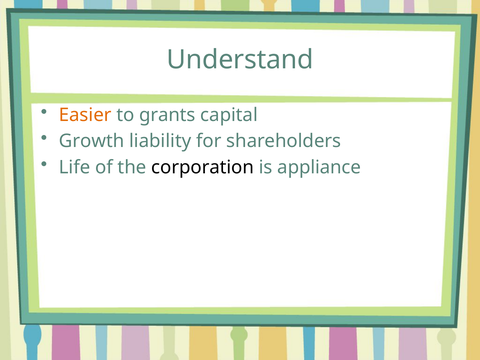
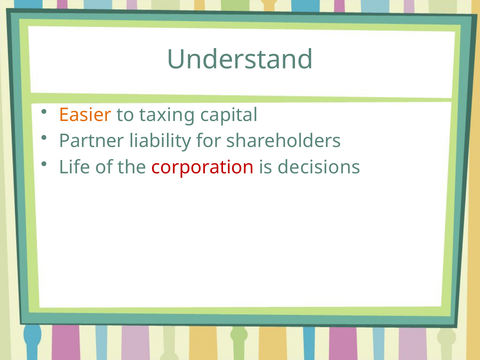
grants: grants -> taxing (167, 115)
Growth: Growth -> Partner (92, 141)
corporation colour: black -> red (203, 167)
appliance: appliance -> decisions (319, 167)
